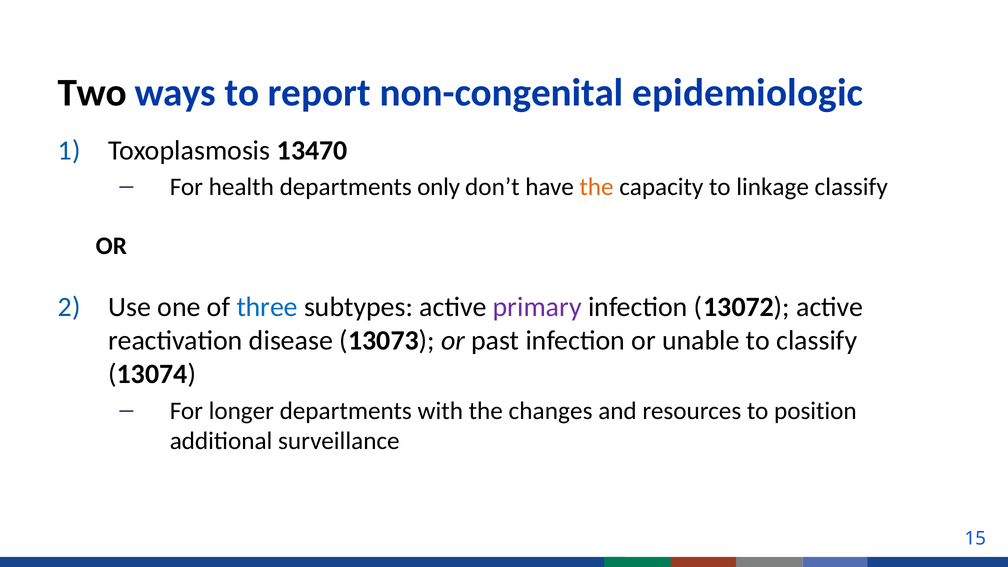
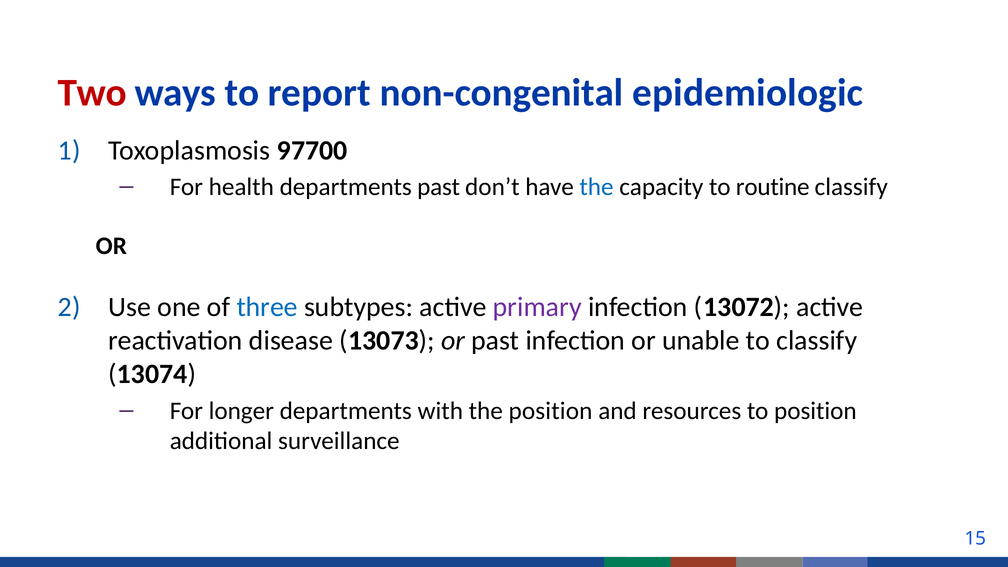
Two colour: black -> red (92, 93)
13470: 13470 -> 97700 (312, 150)
departments only: only -> past (439, 187)
the colour: orange -> blue (597, 187)
linkage: linkage -> routine (773, 187)
the changes: changes -> position (550, 411)
